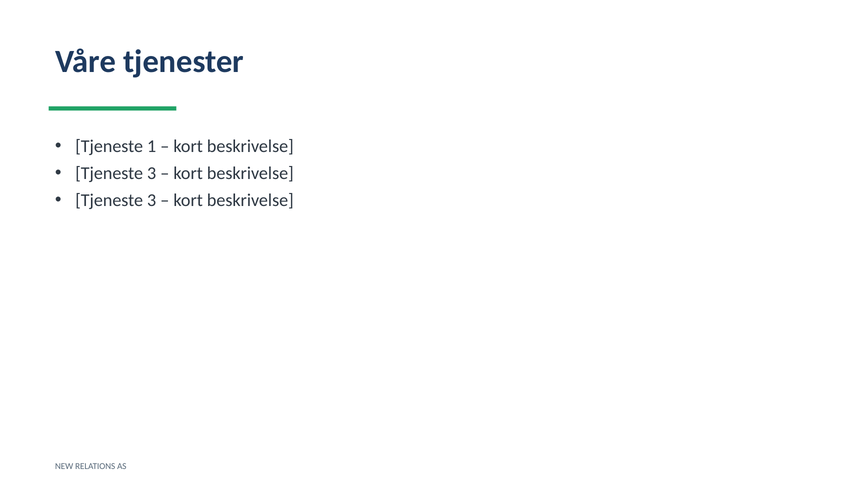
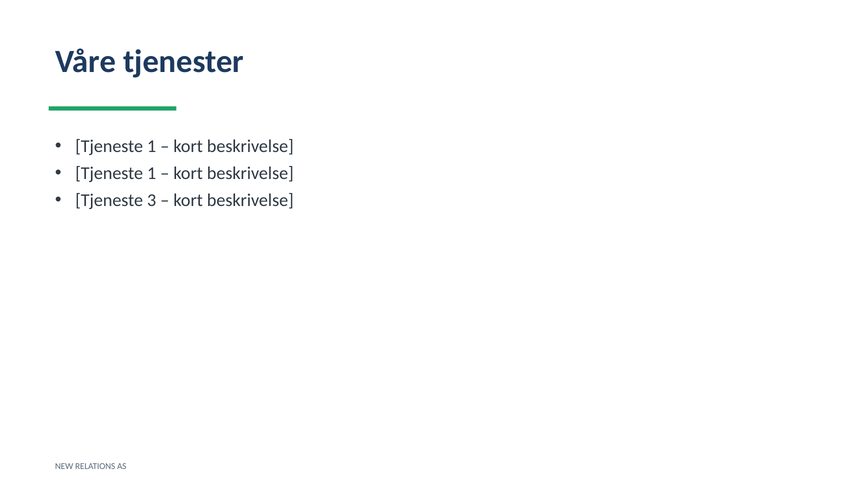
3: 3 -> 1 (152, 174)
